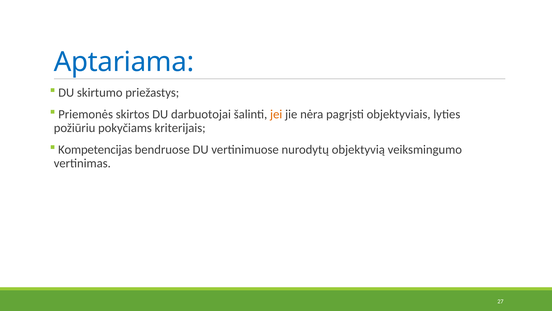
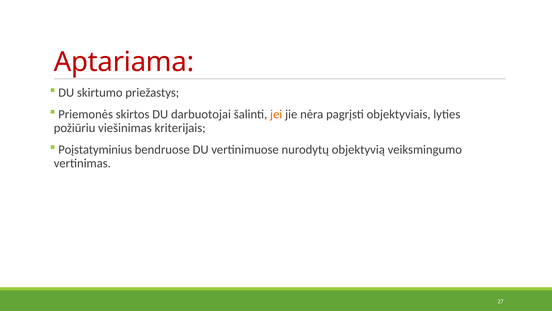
Aptariama colour: blue -> red (124, 62)
pokyčiams: pokyčiams -> viešinimas (125, 128)
Kompetencijas: Kompetencijas -> Poįstatyminius (95, 149)
